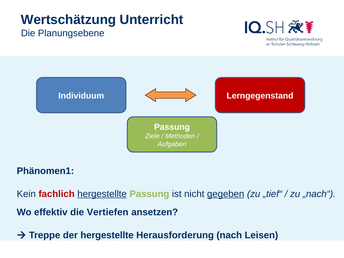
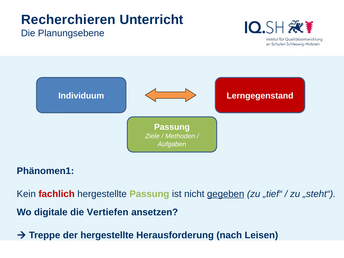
Wertschätzung: Wertschätzung -> Recherchieren (68, 20)
hergestellte underline: present -> none (102, 194)
„nach“: „nach“ -> „steht“ (319, 194)
effektiv: effektiv -> digitale (51, 212)
